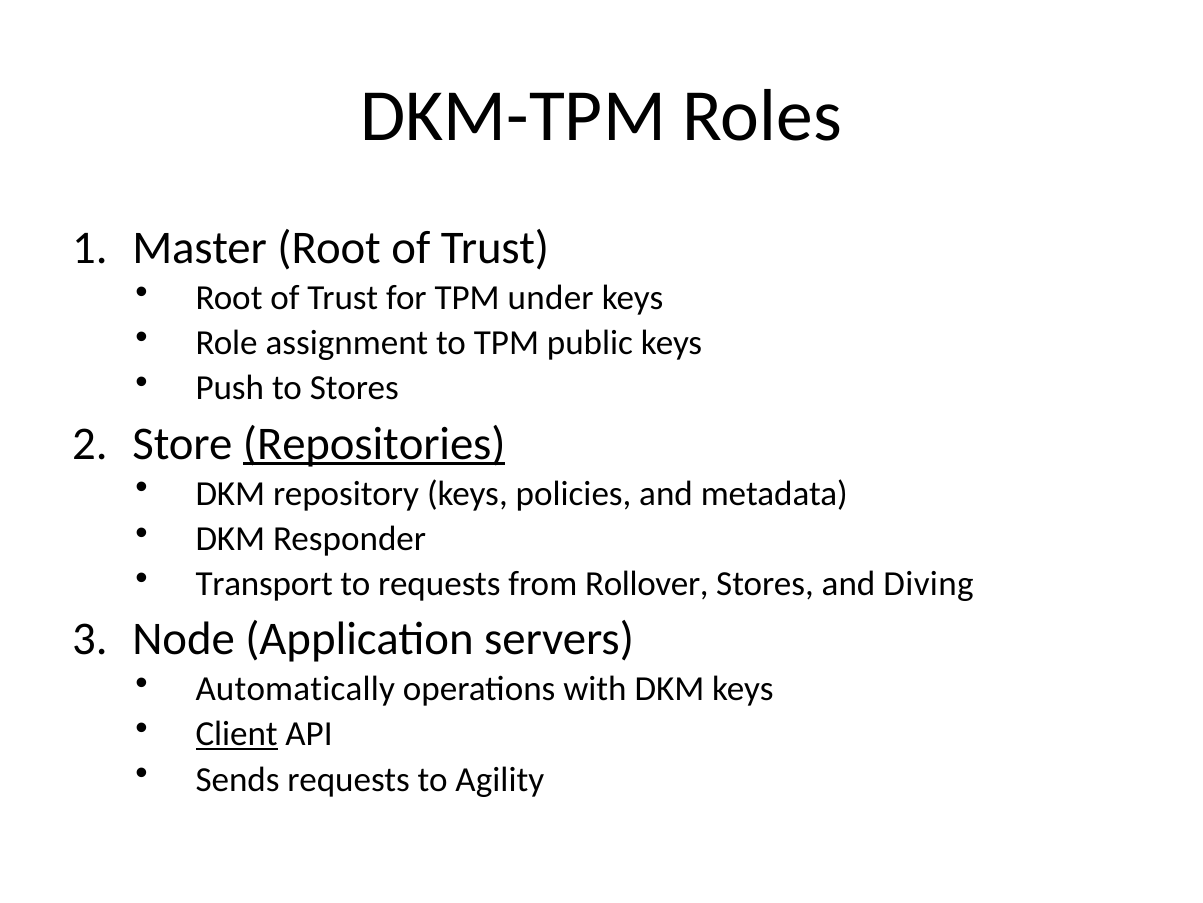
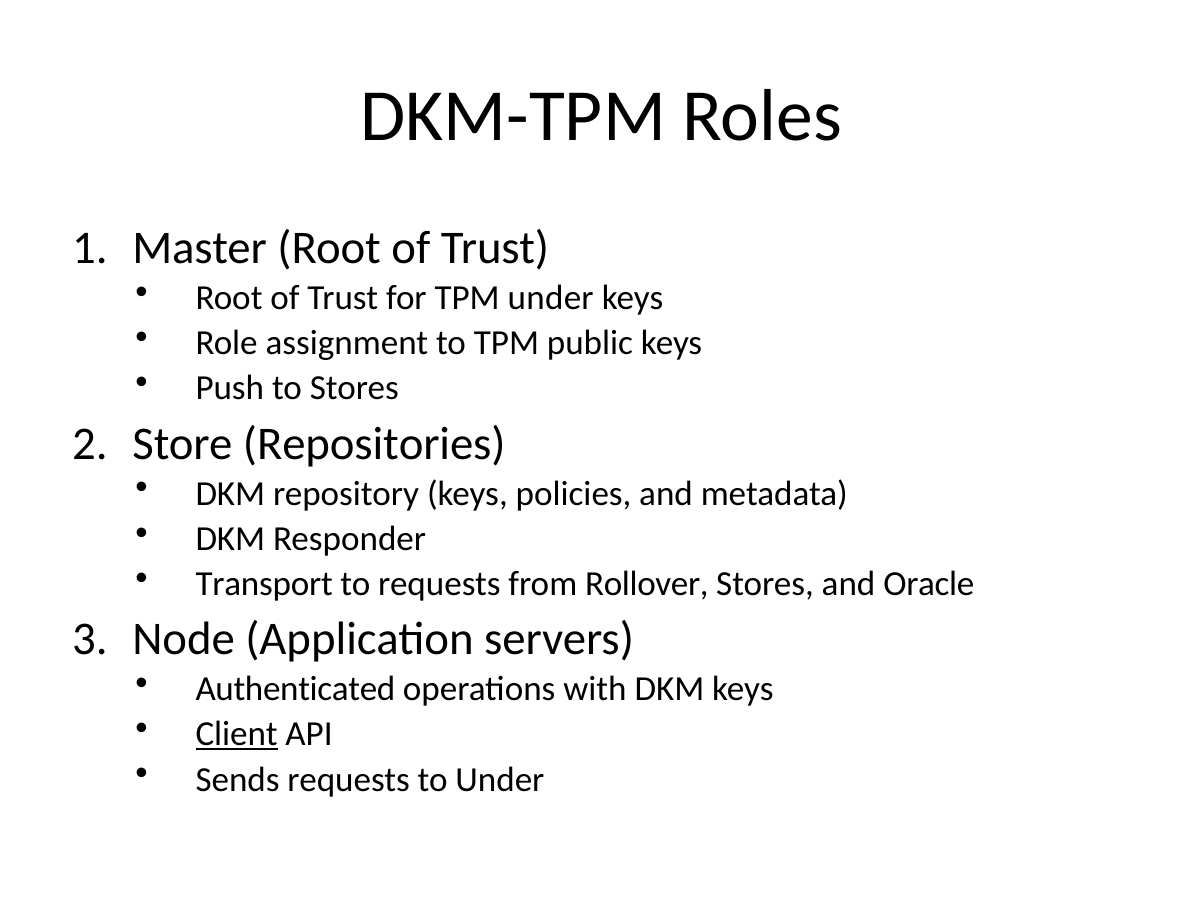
Repositories underline: present -> none (374, 443)
Diving: Diving -> Oracle (929, 583)
Automatically: Automatically -> Authenticated (295, 689)
to Agility: Agility -> Under (500, 779)
